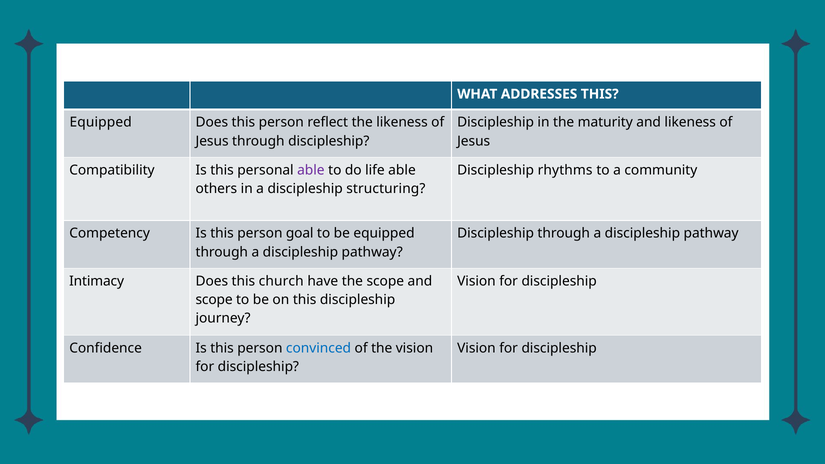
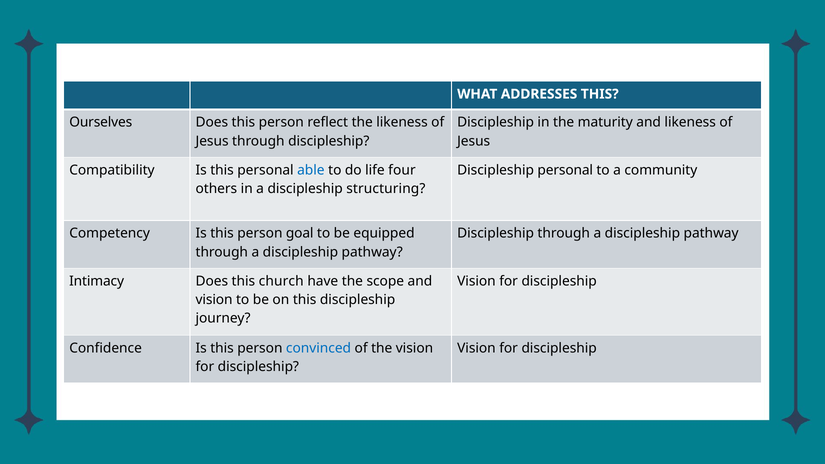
Equipped: Equipped -> Ourselves (101, 122)
able colour: purple -> blue (311, 170)
life able: able -> four (402, 170)
Discipleship rhythms: rhythms -> personal (565, 170)
scope: scope -> vision (214, 300)
